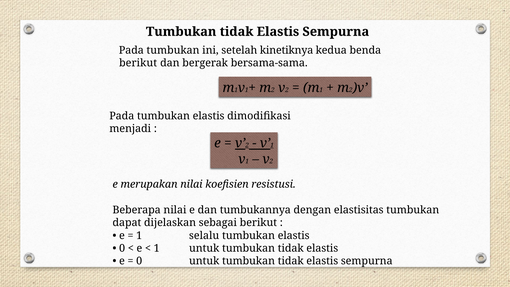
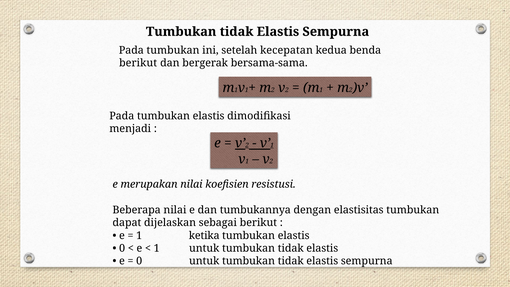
kinetiknya: kinetiknya -> kecepatan (286, 50)
selalu: selalu -> ketika (204, 235)
